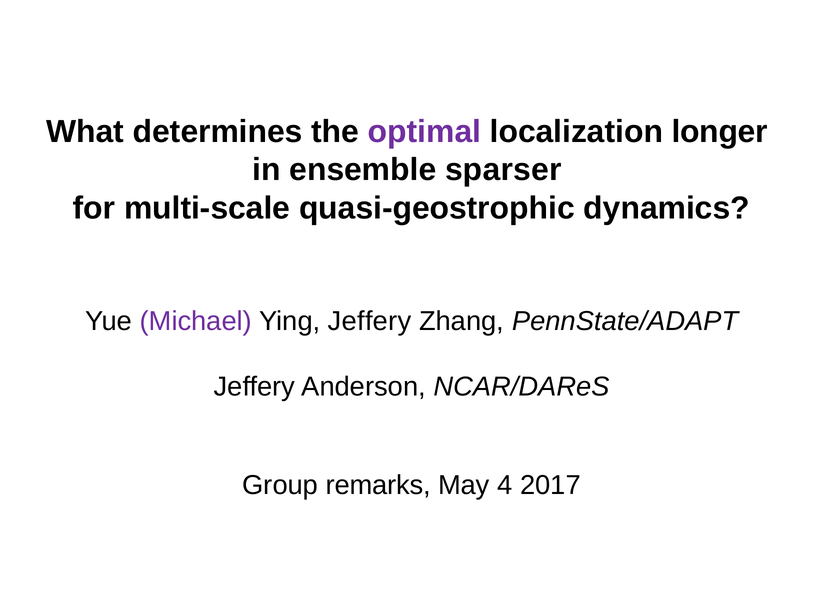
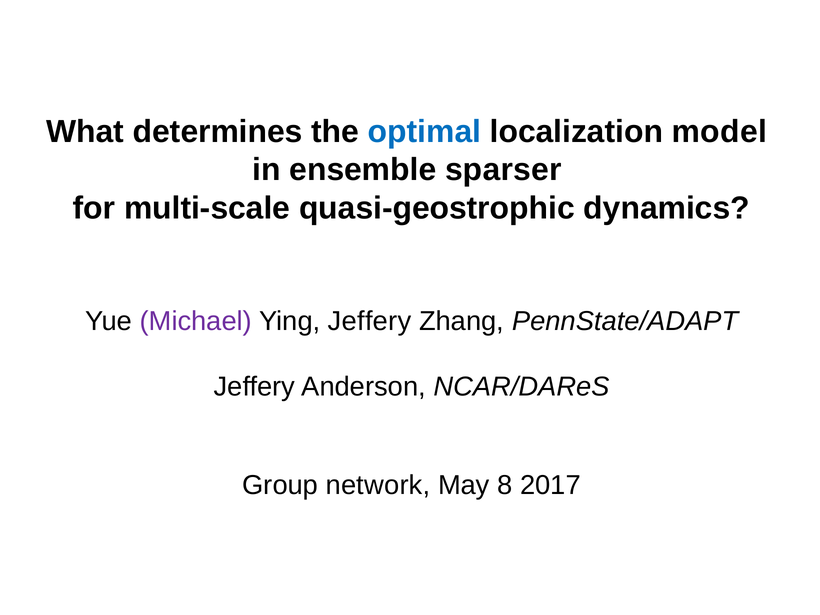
optimal colour: purple -> blue (425, 132)
longer: longer -> model (719, 132)
remarks: remarks -> network (378, 485)
4: 4 -> 8 (505, 485)
